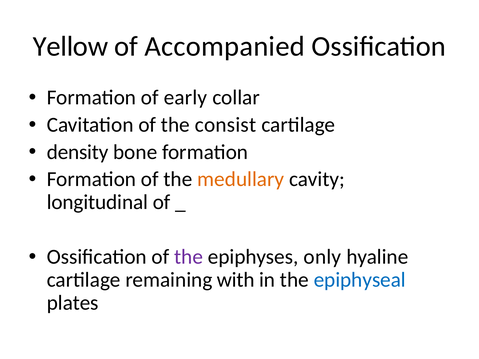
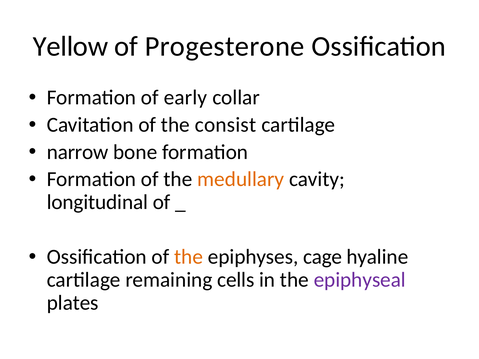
Accompanied: Accompanied -> Progesterone (225, 46)
density: density -> narrow (78, 152)
the colour: purple -> orange (189, 257)
only: only -> cage (323, 257)
with: with -> cells (236, 280)
epiphyseal colour: blue -> purple (360, 280)
